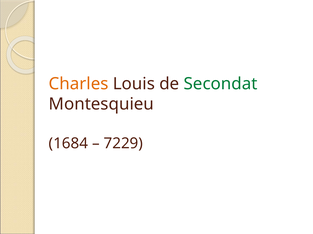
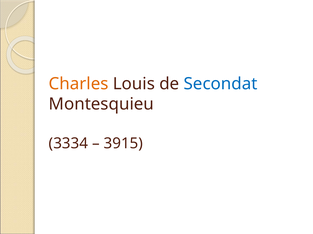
Secondat colour: green -> blue (221, 84)
1684: 1684 -> 3334 (68, 144)
7229: 7229 -> 3915 (123, 144)
